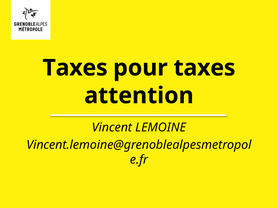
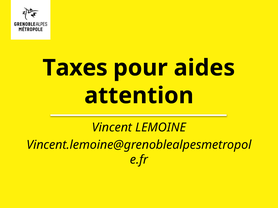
pour taxes: taxes -> aides (204, 68)
